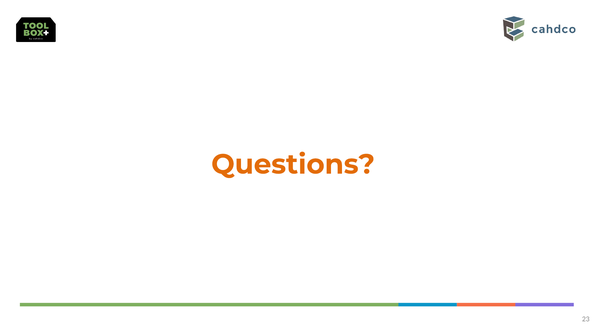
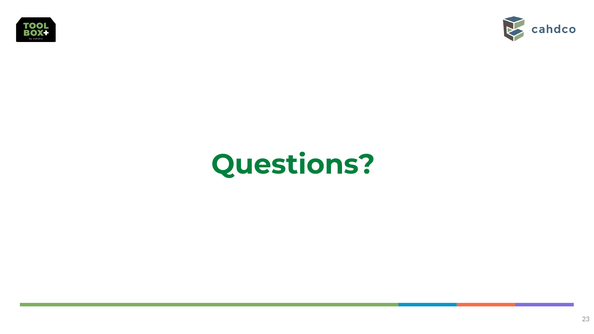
Questions colour: orange -> green (293, 164)
